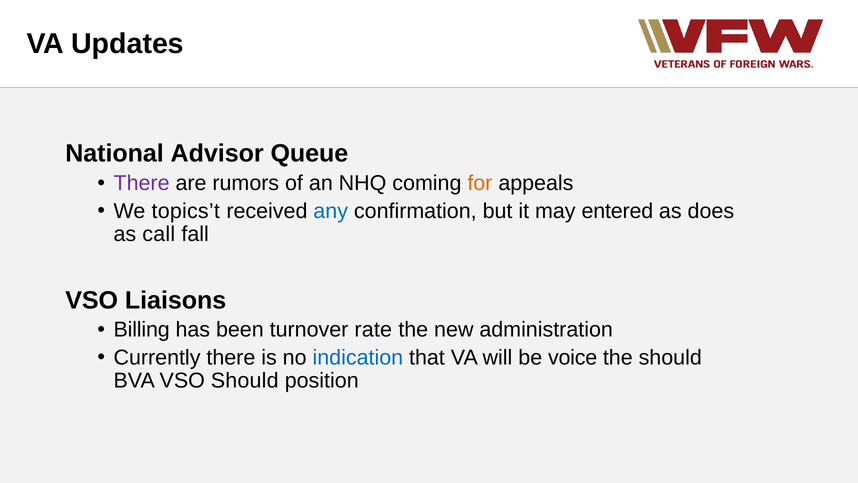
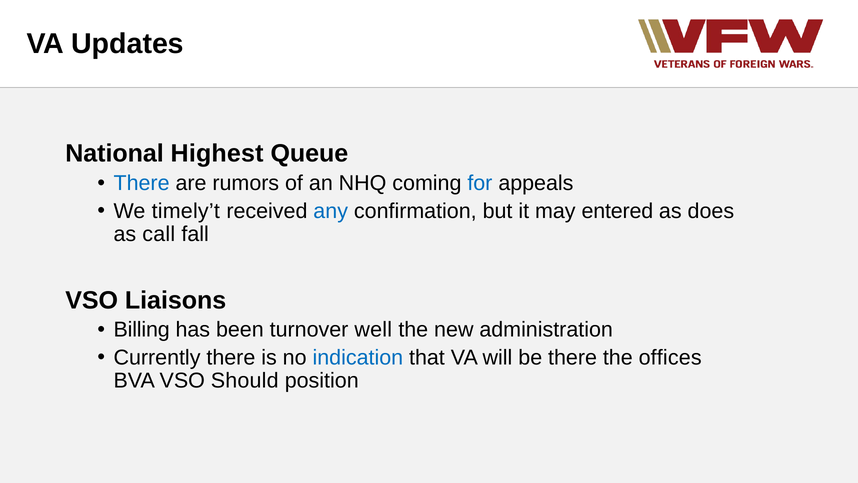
Advisor: Advisor -> Highest (217, 154)
There colour: purple -> blue (142, 183)
for colour: orange -> blue (480, 183)
topics’t: topics’t -> timely’t (186, 211)
rate: rate -> well (373, 330)
be voice: voice -> there (573, 357)
the should: should -> offices (670, 357)
